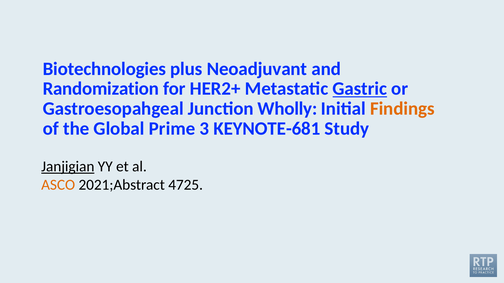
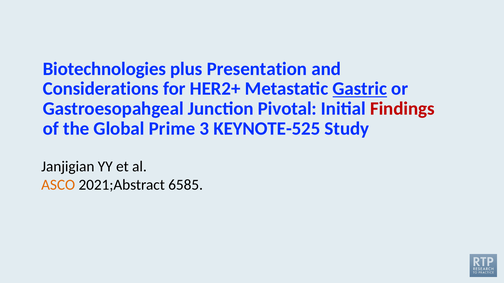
Neoadjuvant: Neoadjuvant -> Presentation (257, 69)
Randomization: Randomization -> Considerations (101, 89)
Wholly: Wholly -> Pivotal (287, 109)
Findings colour: orange -> red (402, 109)
KEYNOTE-681: KEYNOTE-681 -> KEYNOTE-525 (267, 129)
Janjigian underline: present -> none (68, 167)
4725: 4725 -> 6585 (186, 185)
